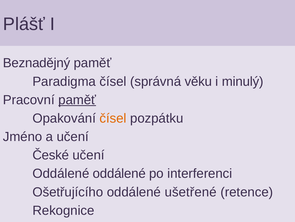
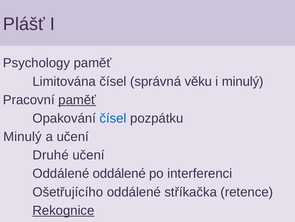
Beznadějný: Beznadějný -> Psychology (36, 63)
Paradigma: Paradigma -> Limitována (64, 81)
čísel colour: orange -> blue (113, 118)
Jméno: Jméno -> Minulý (22, 136)
České: České -> Druhé (51, 155)
ušetřené: ušetřené -> stříkačka (191, 191)
Rekognice underline: none -> present (63, 210)
